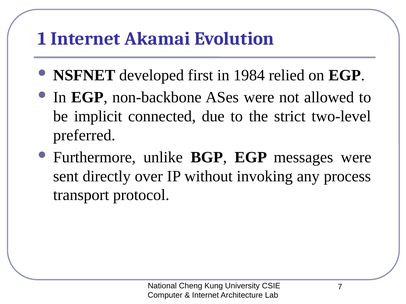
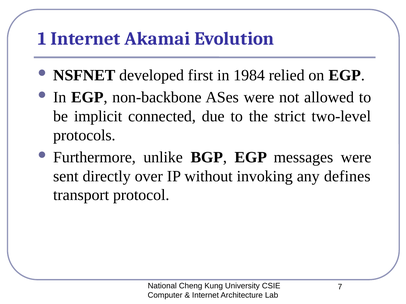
preferred: preferred -> protocols (84, 135)
process: process -> defines (347, 176)
